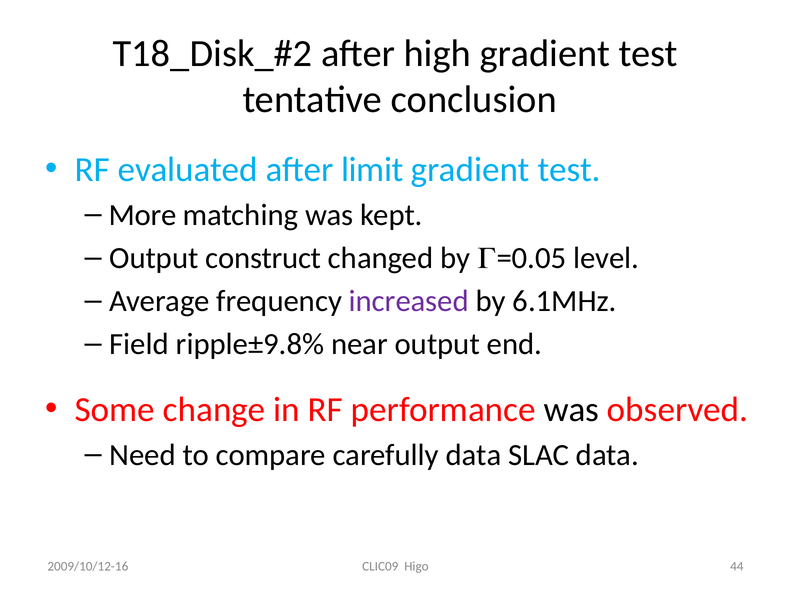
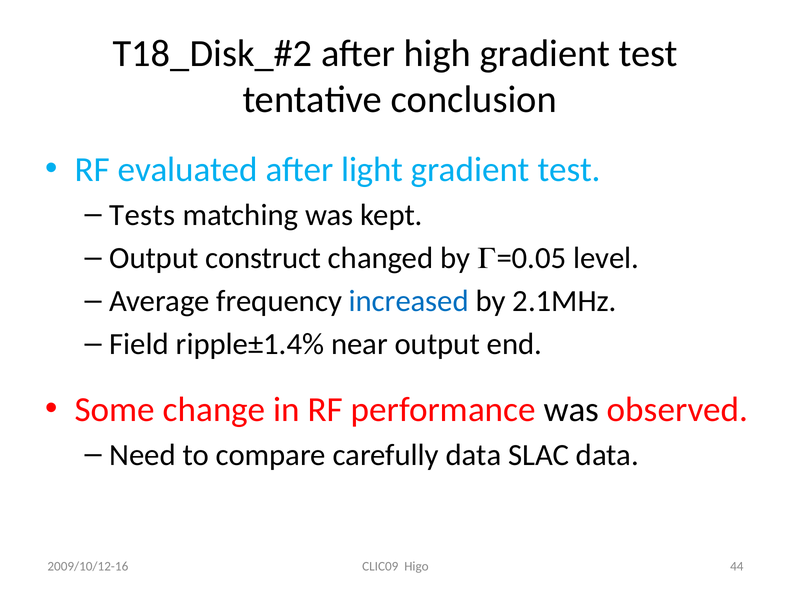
limit: limit -> light (372, 170)
More: More -> Tests (142, 215)
increased colour: purple -> blue (409, 301)
6.1MHz: 6.1MHz -> 2.1MHz (565, 301)
ripple±9.8%: ripple±9.8% -> ripple±1.4% (250, 344)
